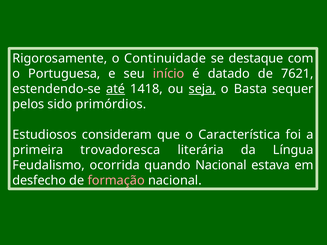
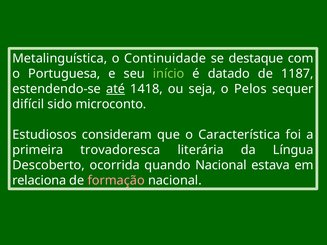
Rigorosamente: Rigorosamente -> Metalinguística (60, 58)
início colour: pink -> light green (169, 74)
7621: 7621 -> 1187 (297, 74)
seja underline: present -> none (202, 89)
Basta: Basta -> Pelos (250, 89)
pelos: pelos -> difícil (28, 104)
primórdios: primórdios -> microconto (111, 104)
Feudalismo: Feudalismo -> Descoberto (49, 165)
desfecho: desfecho -> relaciona (39, 181)
